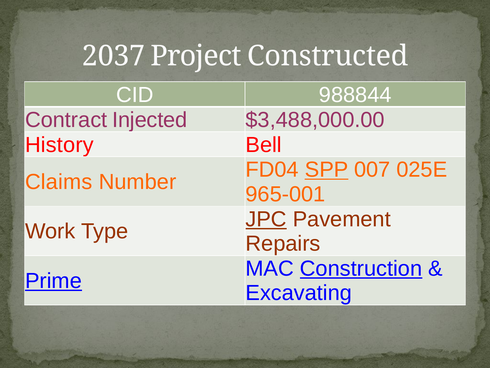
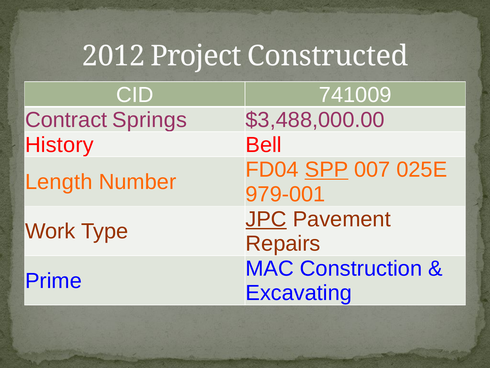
2037: 2037 -> 2012 (114, 56)
988844: 988844 -> 741009 (355, 95)
Injected: Injected -> Springs (150, 120)
Claims: Claims -> Length (59, 182)
965-001: 965-001 -> 979-001 (285, 194)
Construction underline: present -> none (361, 268)
Prime underline: present -> none (53, 281)
